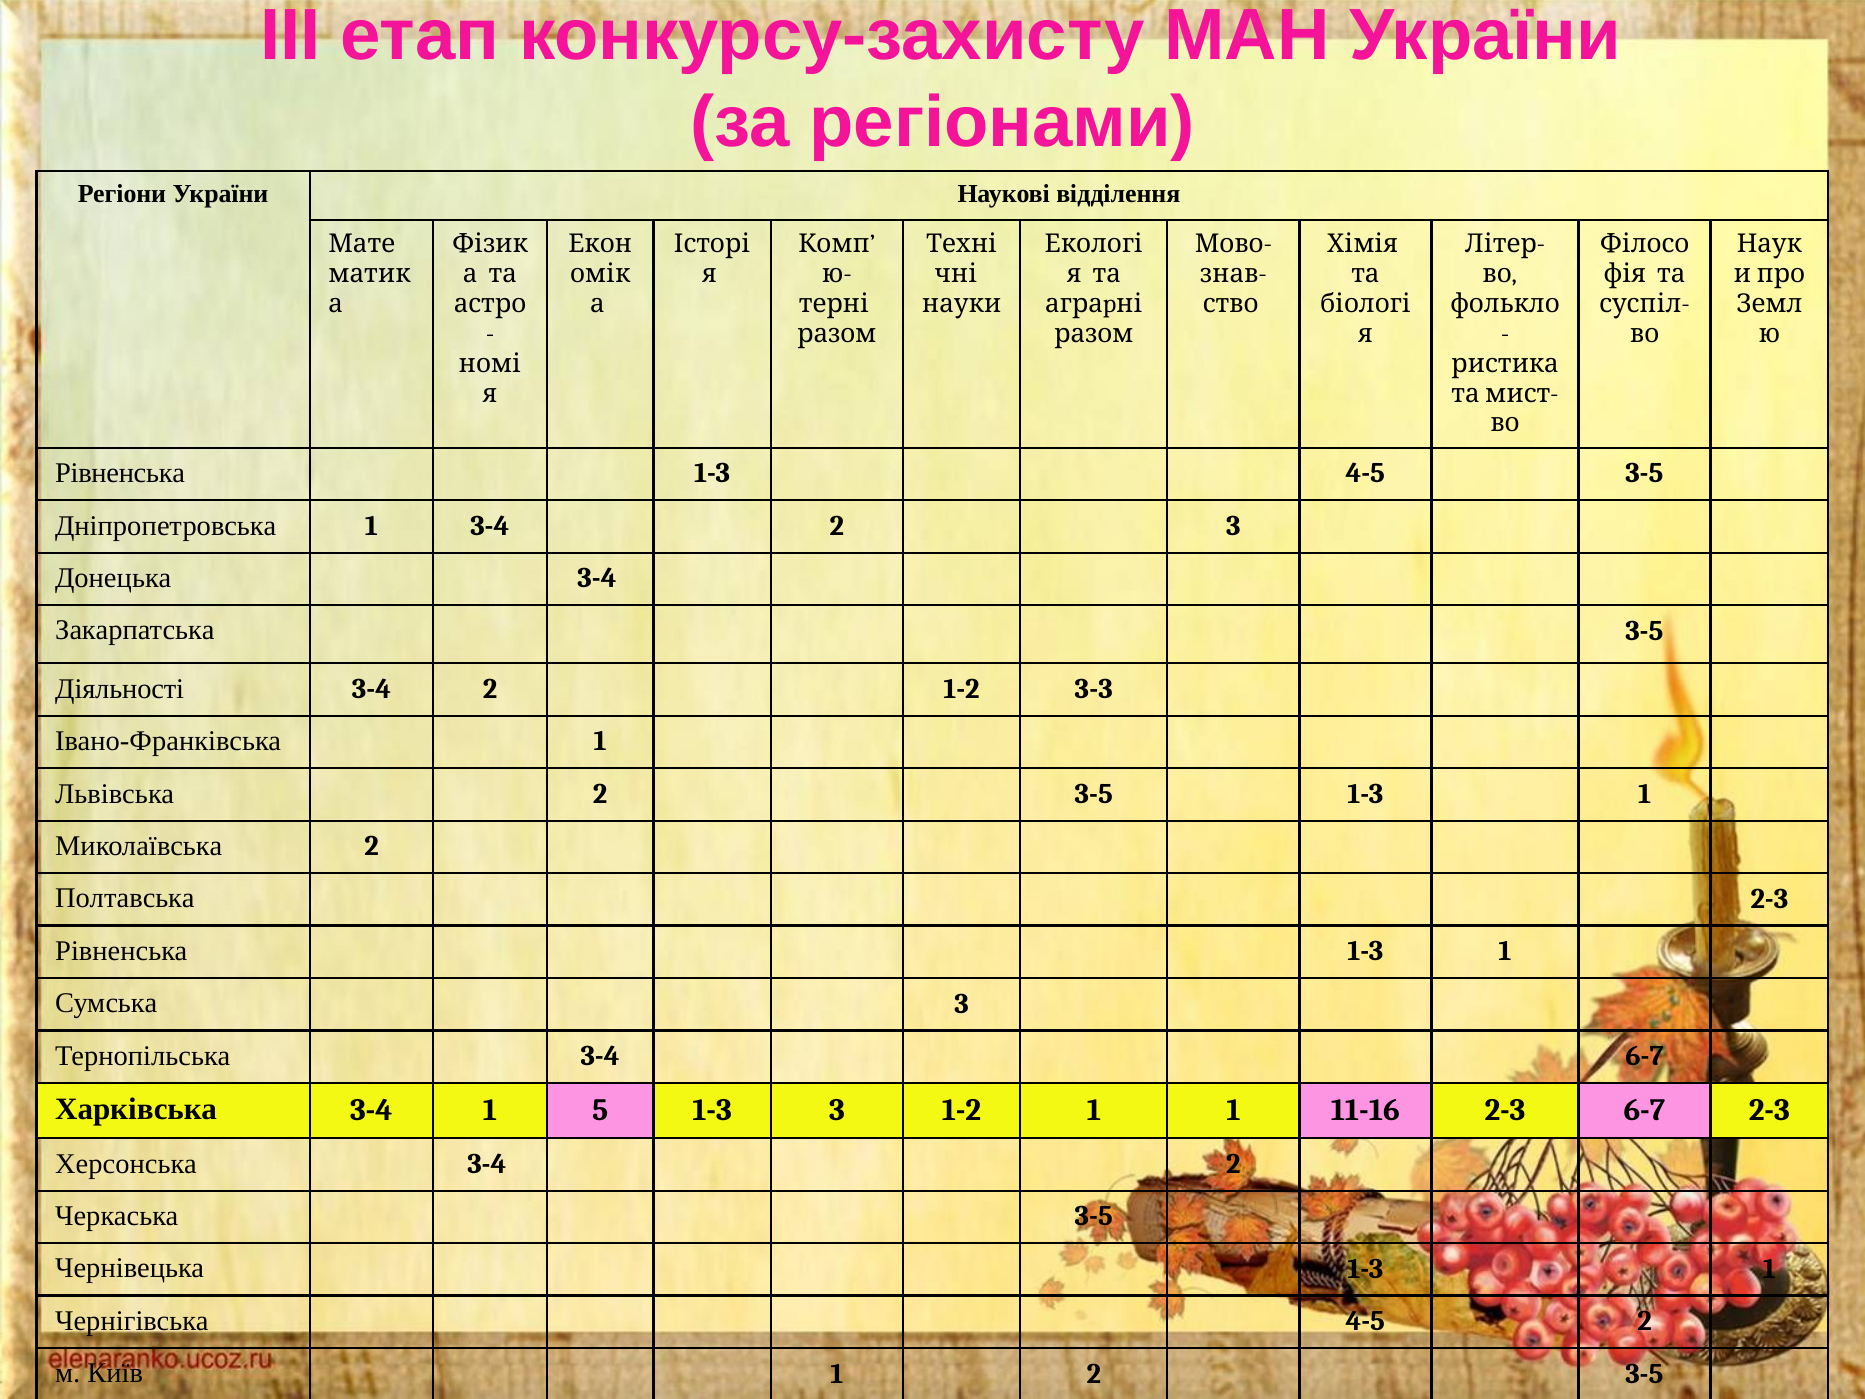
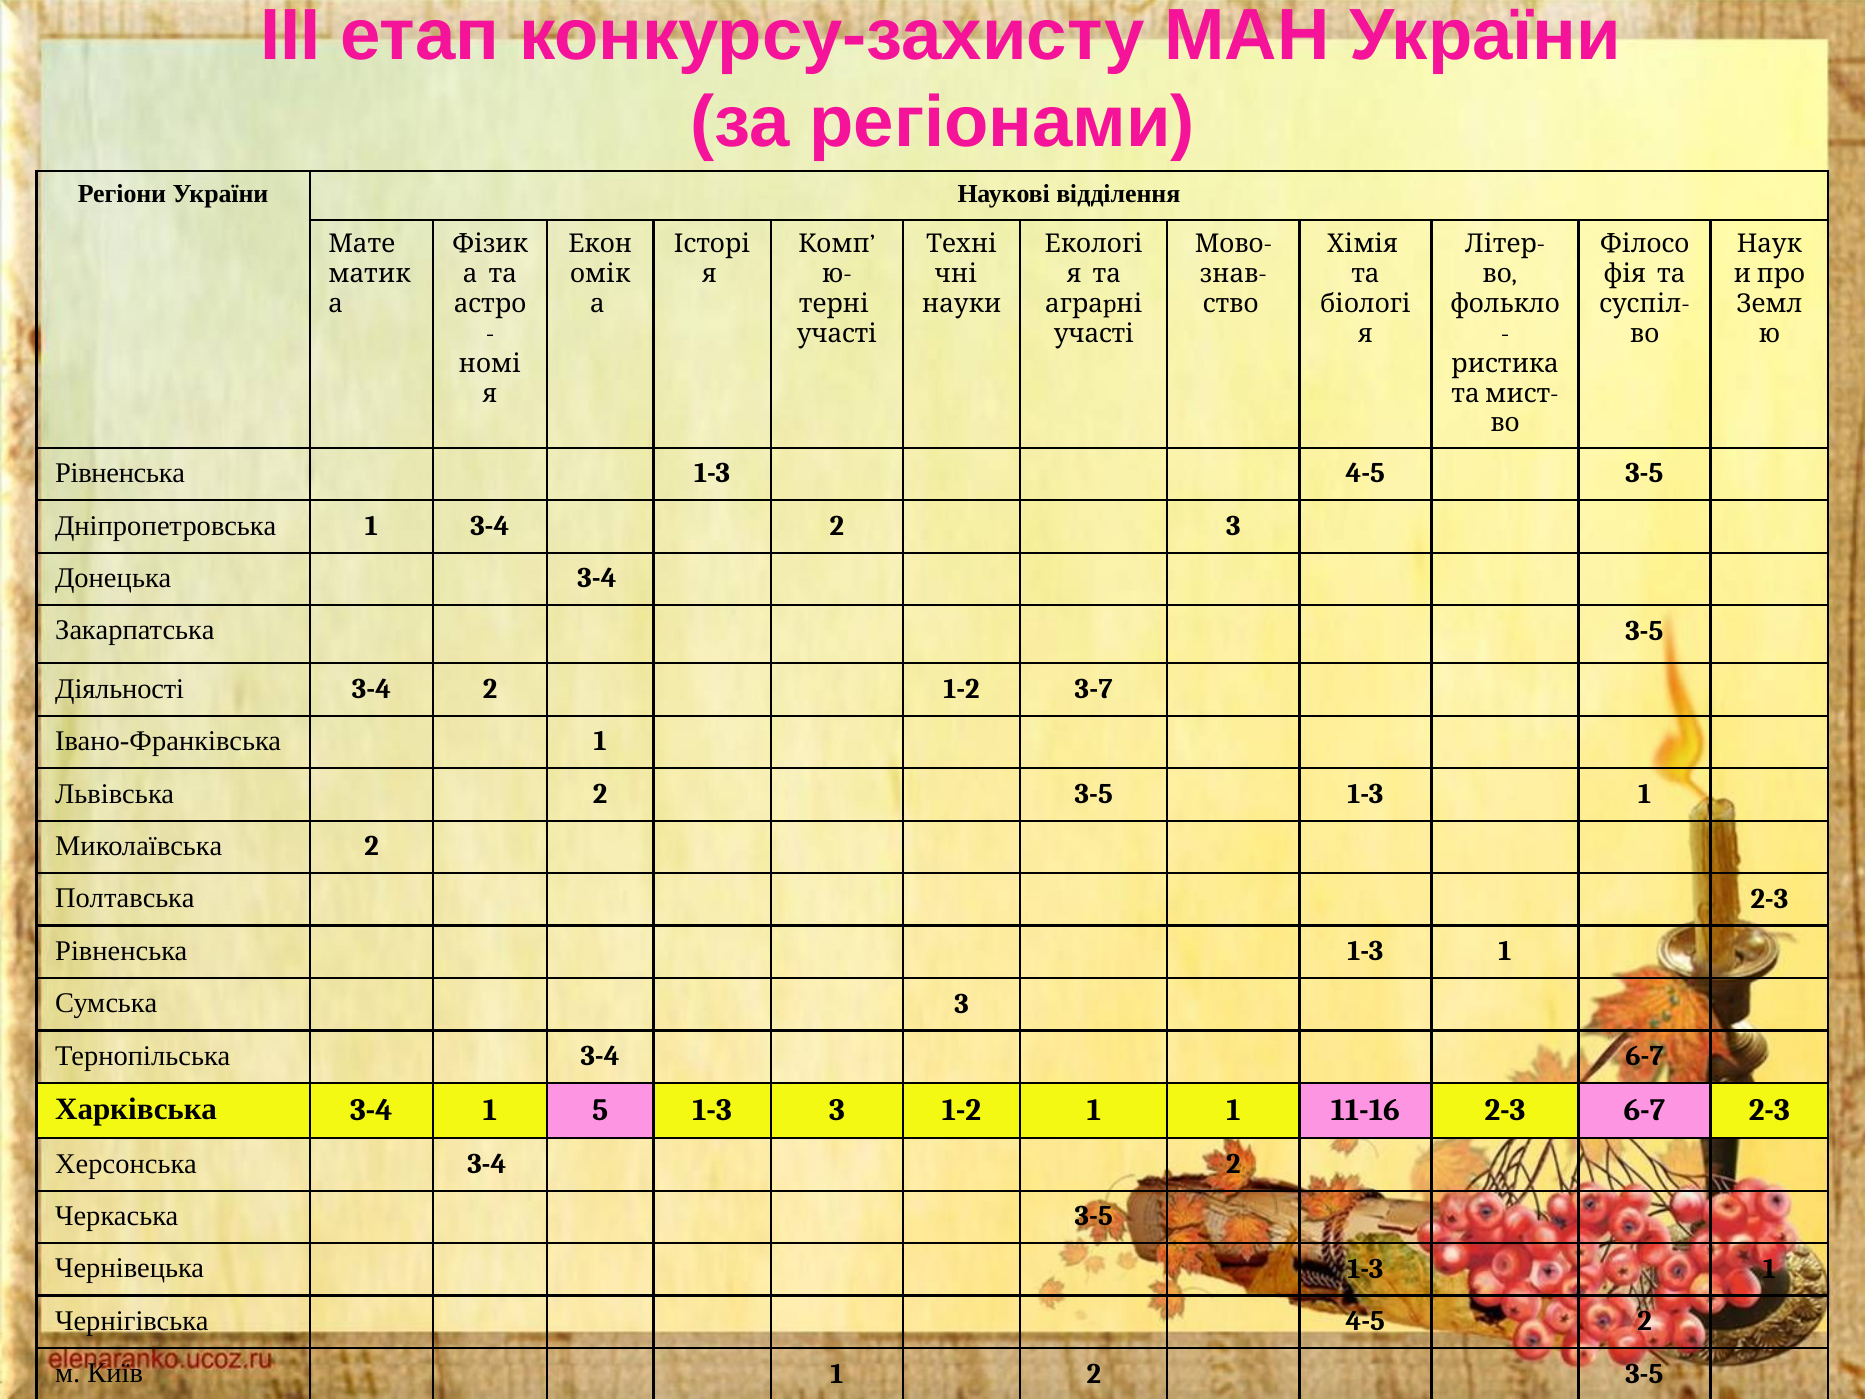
разом: разом -> участі (837, 334)
разом: разом -> участі (1094, 334)
3-3: 3-3 -> 3-7 (1094, 689)
